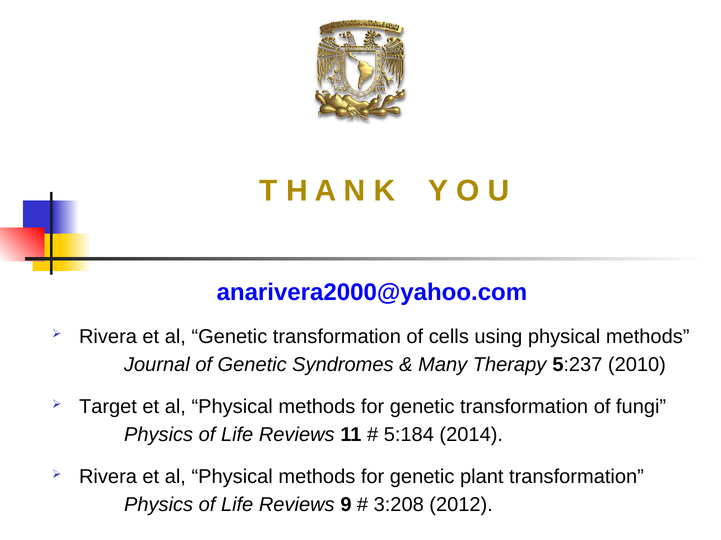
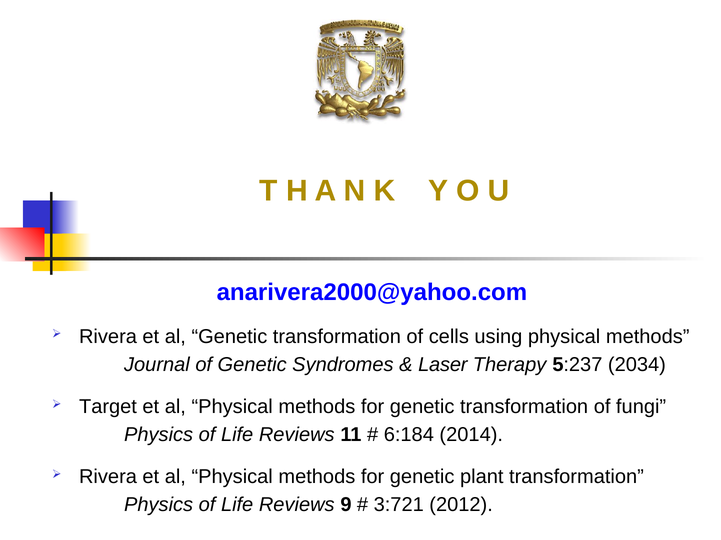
Many: Many -> Laser (443, 365)
2010: 2010 -> 2034 (637, 365)
5:184: 5:184 -> 6:184 (409, 435)
3:208: 3:208 -> 3:721 (399, 505)
